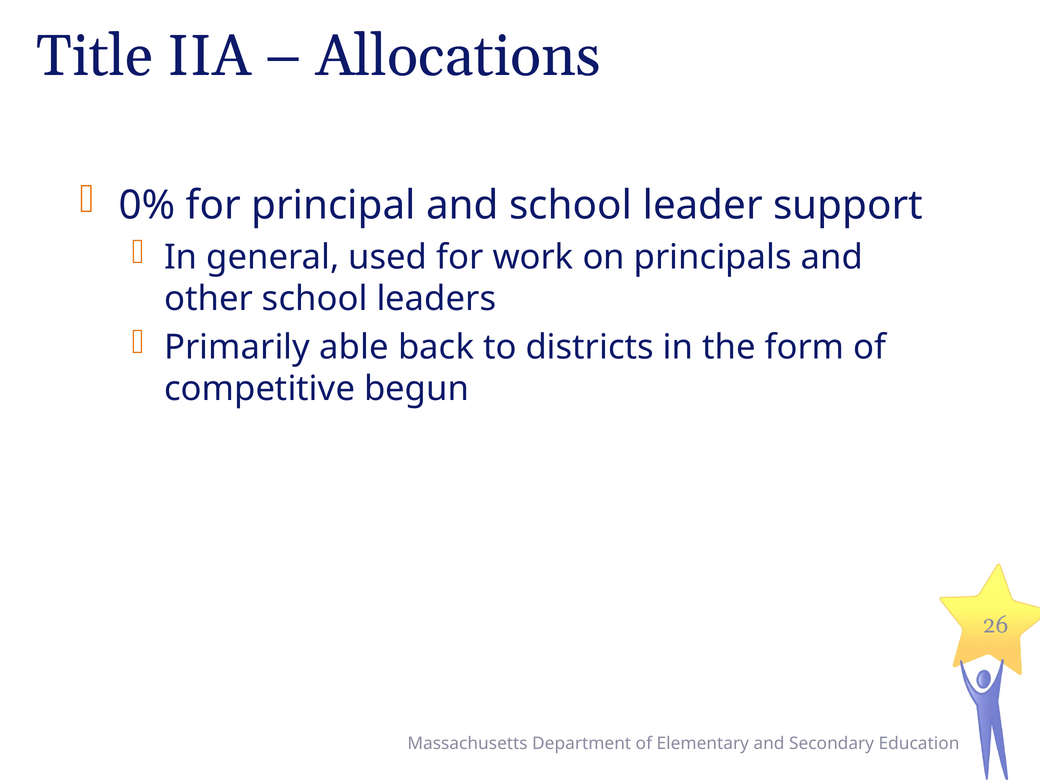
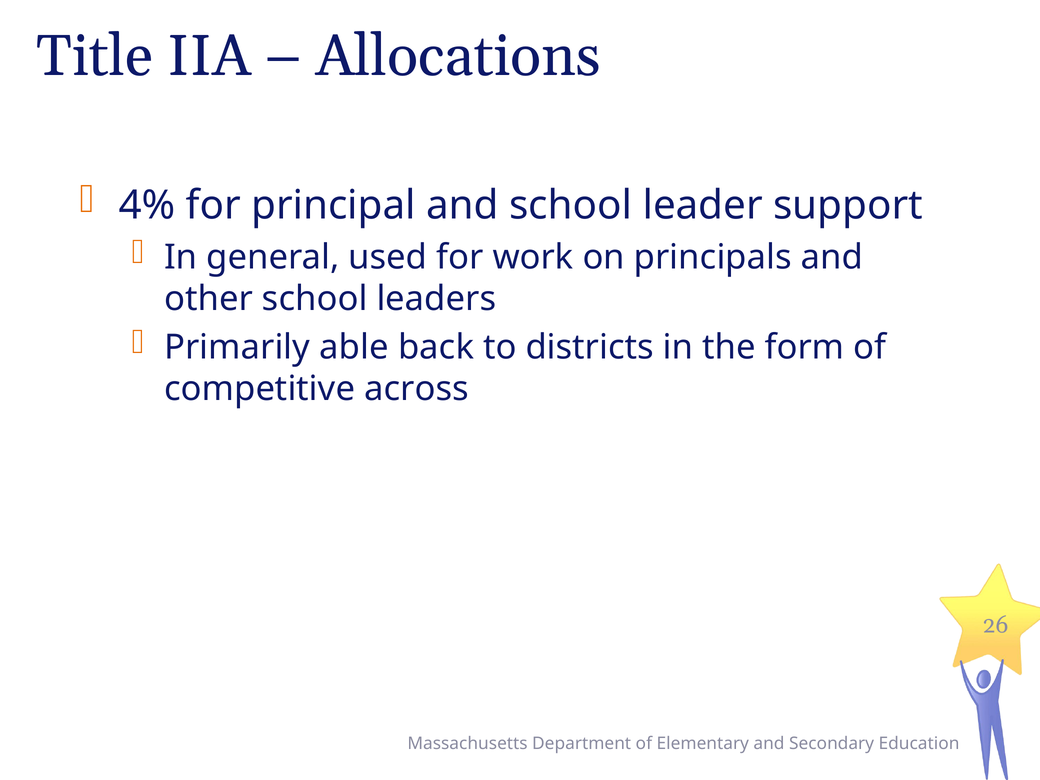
0%: 0% -> 4% (147, 206)
begun: begun -> across (416, 389)
